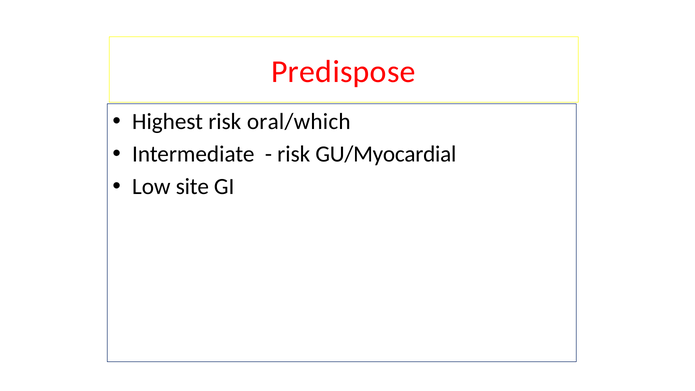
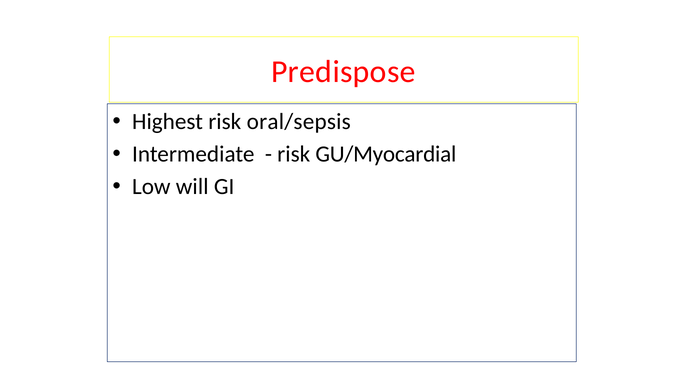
oral/which: oral/which -> oral/sepsis (299, 122)
site: site -> will (192, 187)
